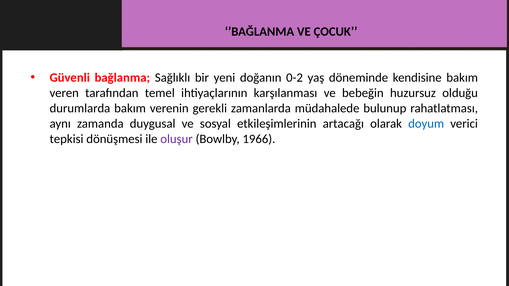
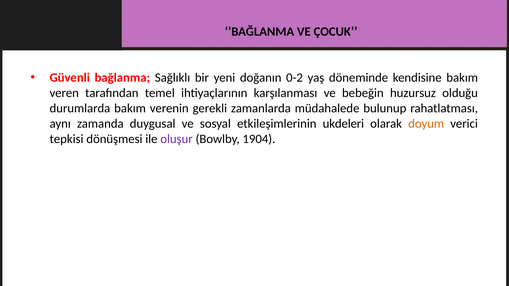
artacağı: artacağı -> ukdeleri (343, 124)
doyum colour: blue -> orange (426, 124)
1966: 1966 -> 1904 (259, 139)
